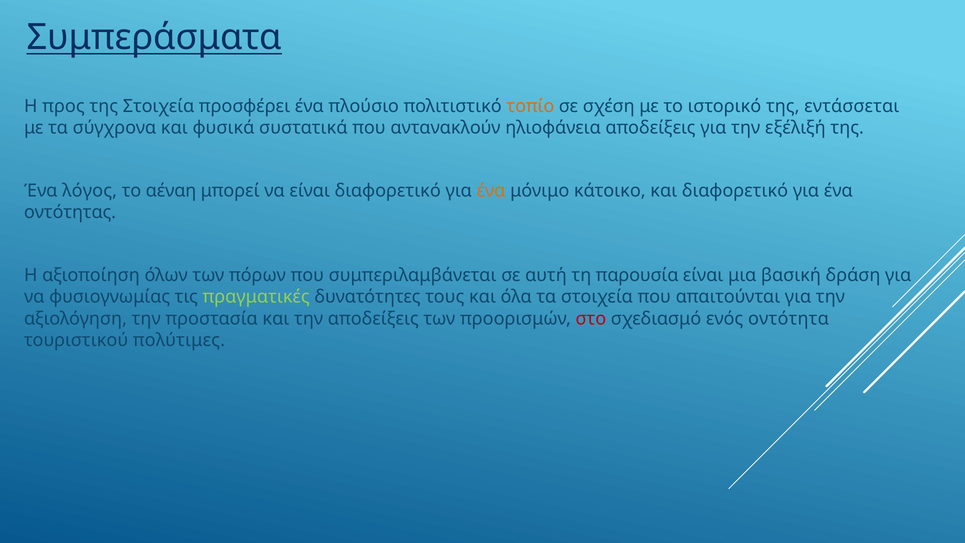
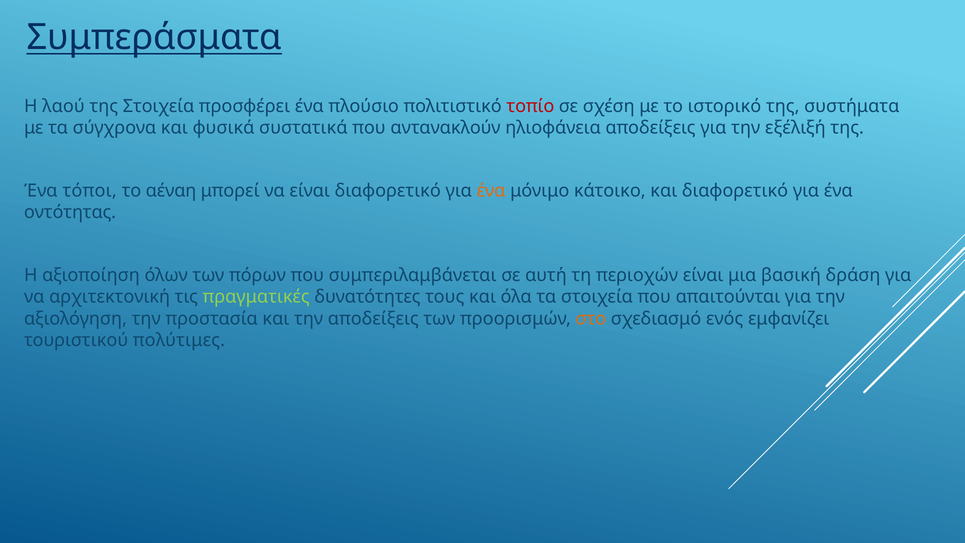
προς: προς -> λαού (63, 106)
τοπίο colour: orange -> red (530, 106)
εντάσσεται: εντάσσεται -> συστήματα (852, 106)
λόγος: λόγος -> τόποι (90, 191)
παρουσία: παρουσία -> περιοχών (637, 275)
φυσιογνωμίας: φυσιογνωμίας -> αρχιτεκτονική (110, 297)
στο colour: red -> orange (591, 319)
οντότητα: οντότητα -> εμφανίζει (789, 319)
